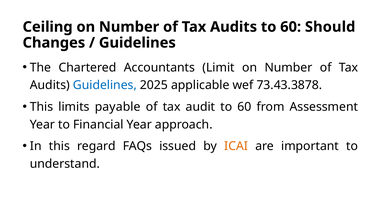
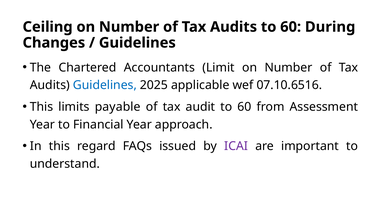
Should: Should -> During (330, 27)
73.43.3878: 73.43.3878 -> 07.10.6516 (289, 85)
ICAI colour: orange -> purple (236, 146)
